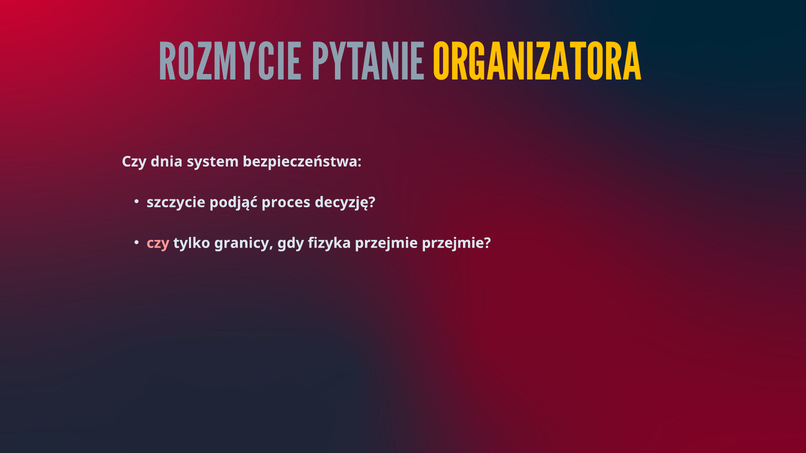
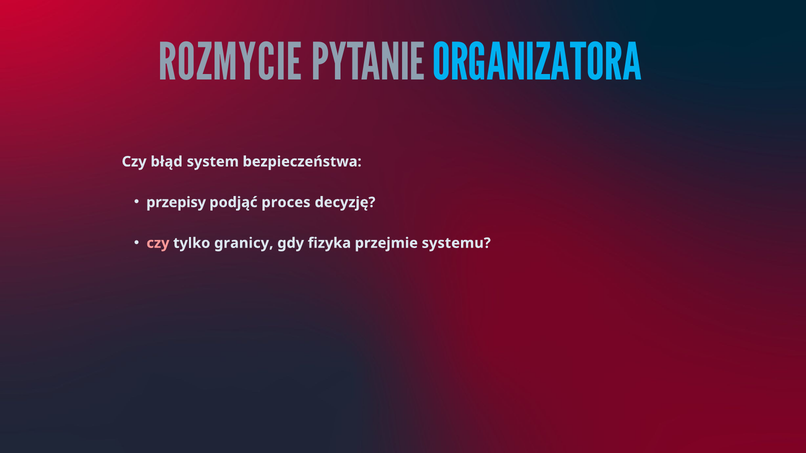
ORGANIZATORA colour: yellow -> light blue (537, 63)
dnia: dnia -> błąd (167, 162)
szczycie: szczycie -> przepisy (176, 203)
przejmie przejmie: przejmie -> systemu (456, 243)
